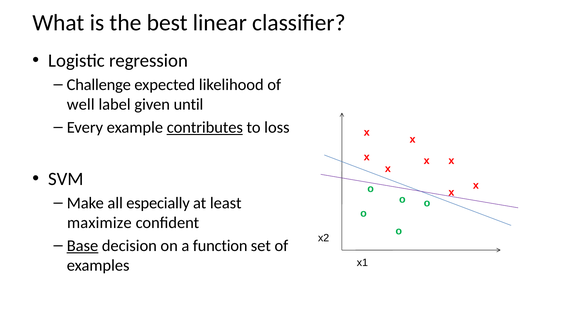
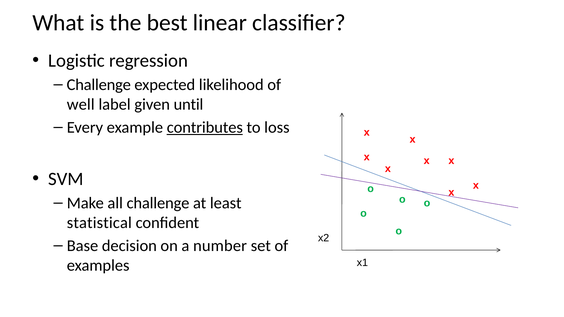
all especially: especially -> challenge (158, 203)
maximize: maximize -> statistical (99, 223)
Base underline: present -> none (82, 246)
function: function -> number (220, 246)
